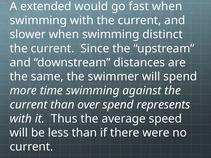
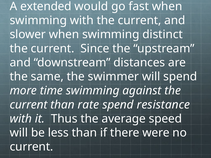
over: over -> rate (88, 105)
represents: represents -> resistance (163, 105)
